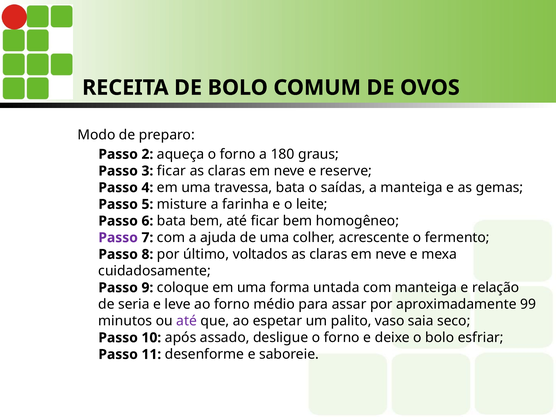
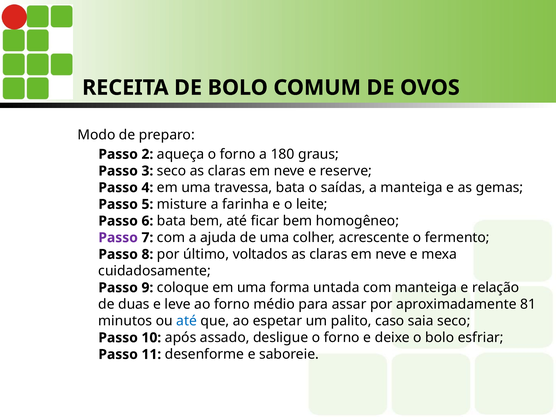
3 ficar: ficar -> seco (172, 171)
seria: seria -> duas (134, 304)
99: 99 -> 81 (528, 304)
até colour: purple -> blue (187, 321)
vaso: vaso -> caso (390, 321)
